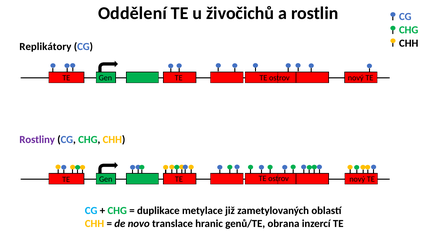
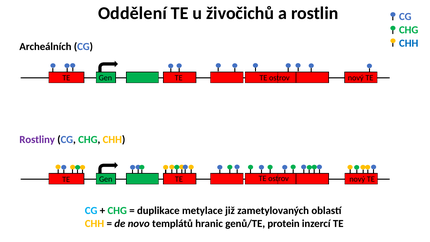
CHH colour: black -> blue (409, 43)
Replikátory: Replikátory -> Archeálních (45, 46)
translace: translace -> templátů (173, 224)
obrana: obrana -> protein (284, 224)
